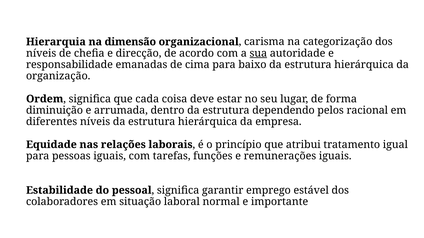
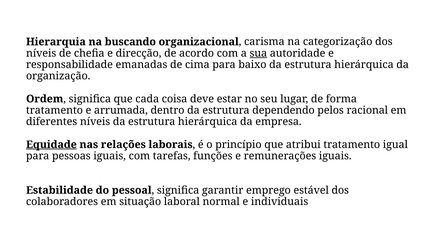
dimensão: dimensão -> buscando (130, 42)
diminuição: diminuição -> tratamento (54, 111)
Equidade underline: none -> present (51, 145)
importante: importante -> individuais (280, 202)
